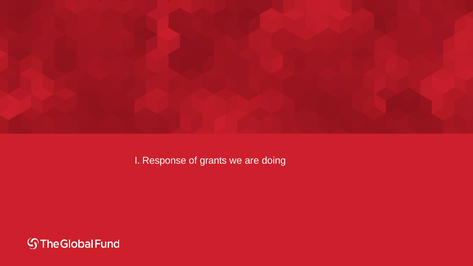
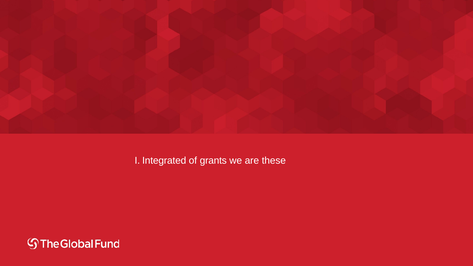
Response: Response -> Integrated (164, 161)
doing: doing -> these (274, 161)
